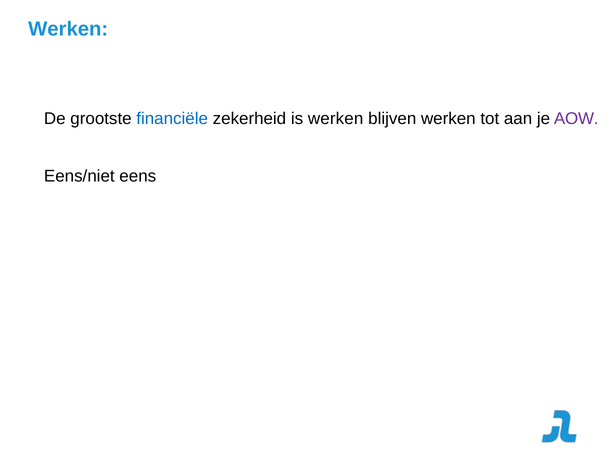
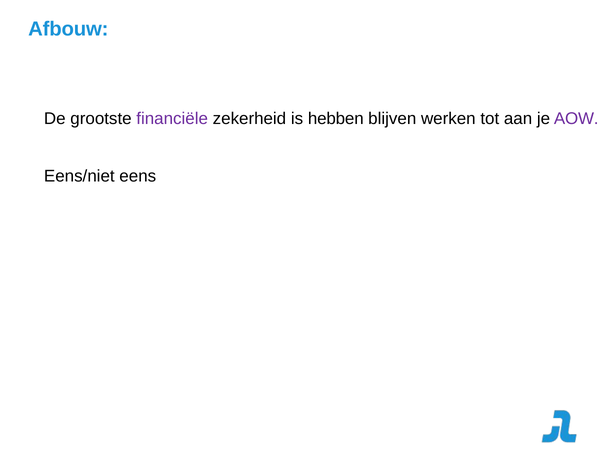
Werken: Werken -> Afbouw (68, 29)
financiële colour: blue -> purple (172, 119)
is werken: werken -> hebben (336, 119)
